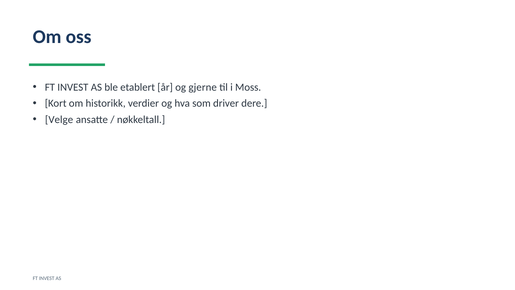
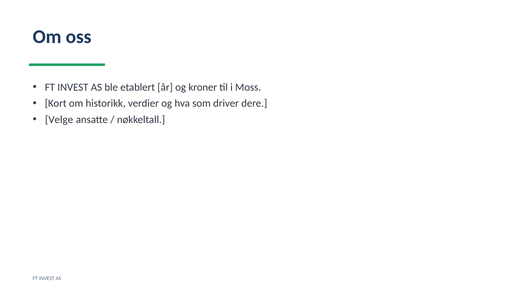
gjerne: gjerne -> kroner (203, 87)
